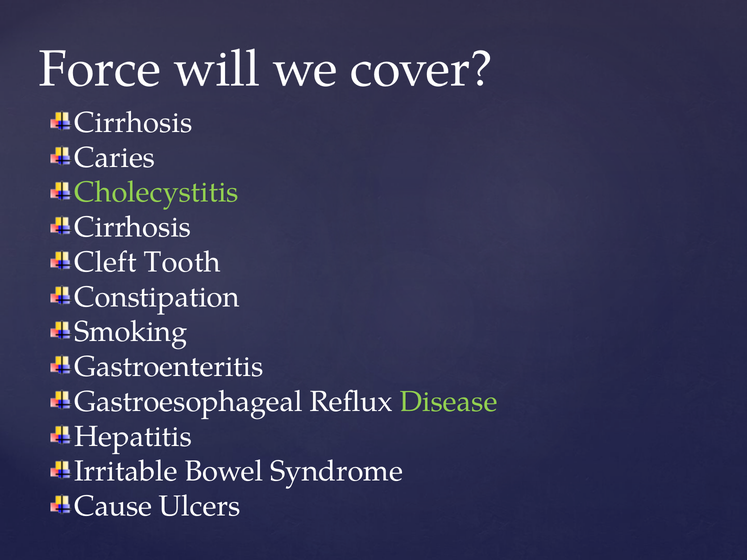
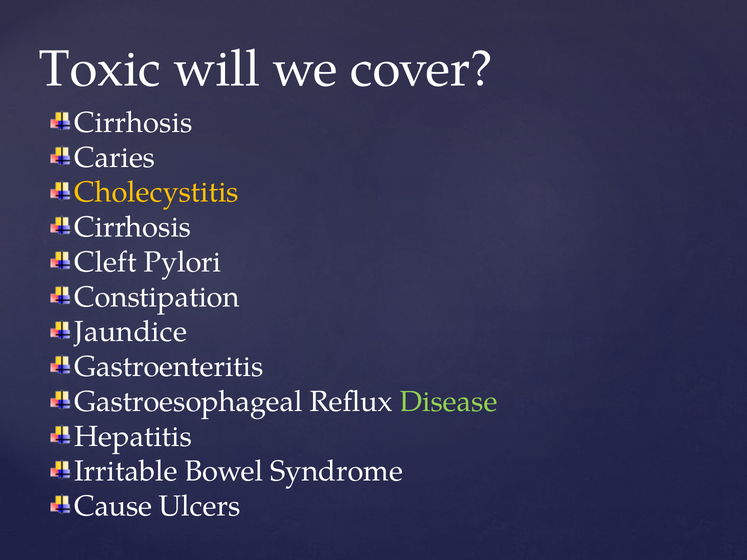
Force: Force -> Toxic (100, 69)
Cholecystitis colour: light green -> yellow (156, 192)
Tooth: Tooth -> Pylori (182, 262)
Smoking: Smoking -> Jaundice (131, 332)
